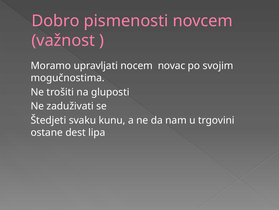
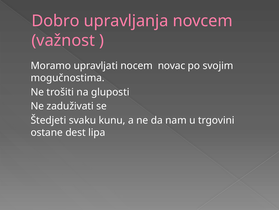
pismenosti: pismenosti -> upravljanja (126, 21)
